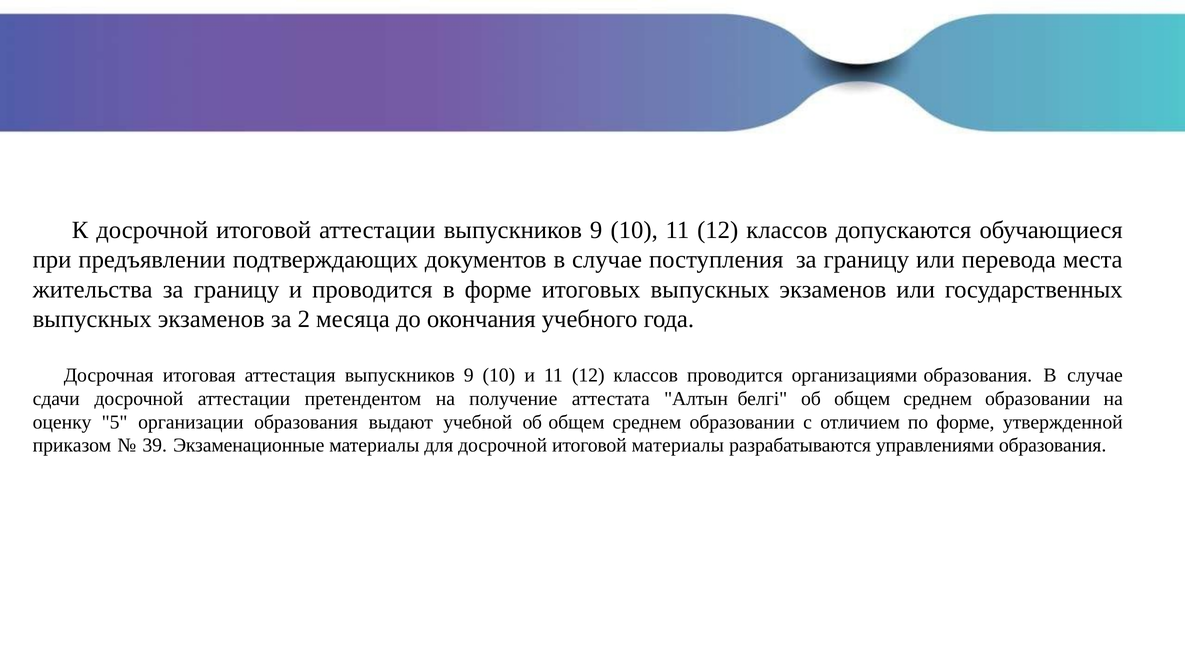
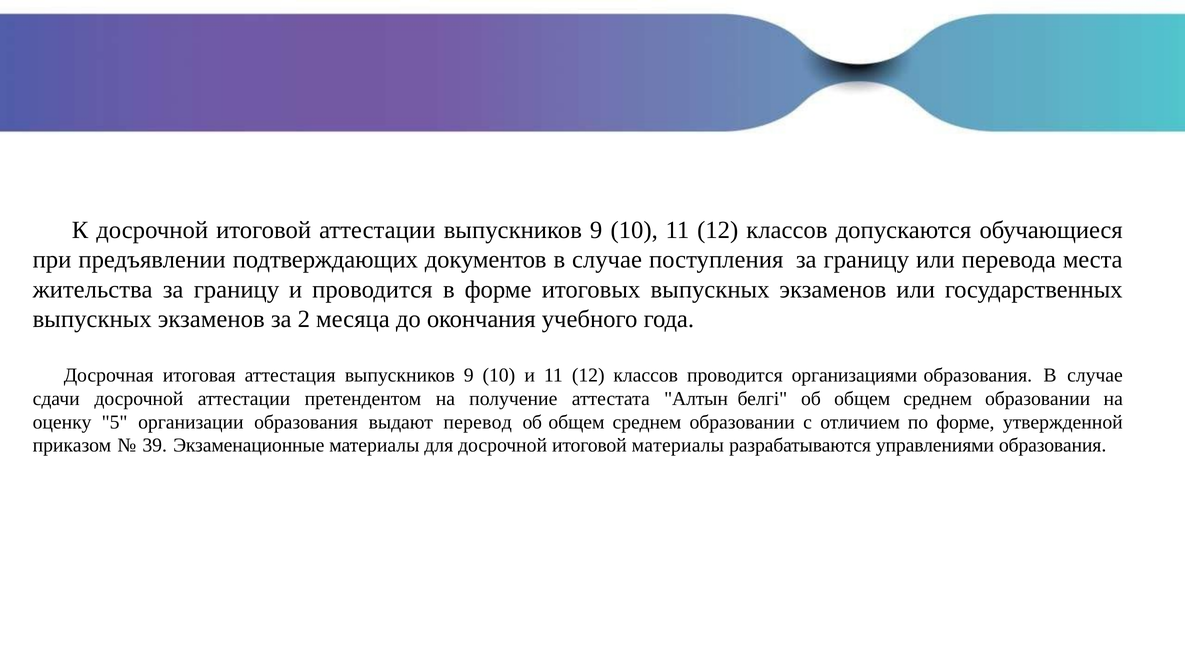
учебной: учебной -> перевод (478, 422)
